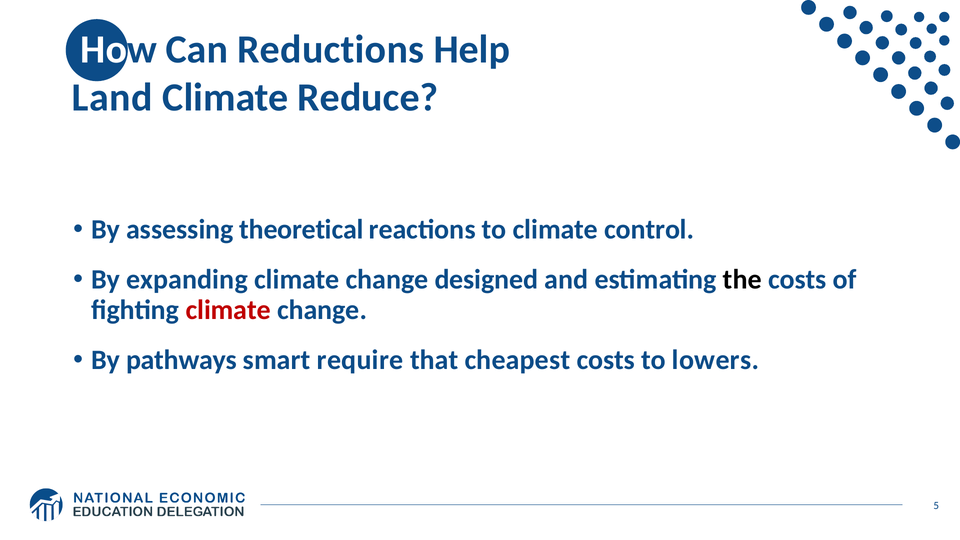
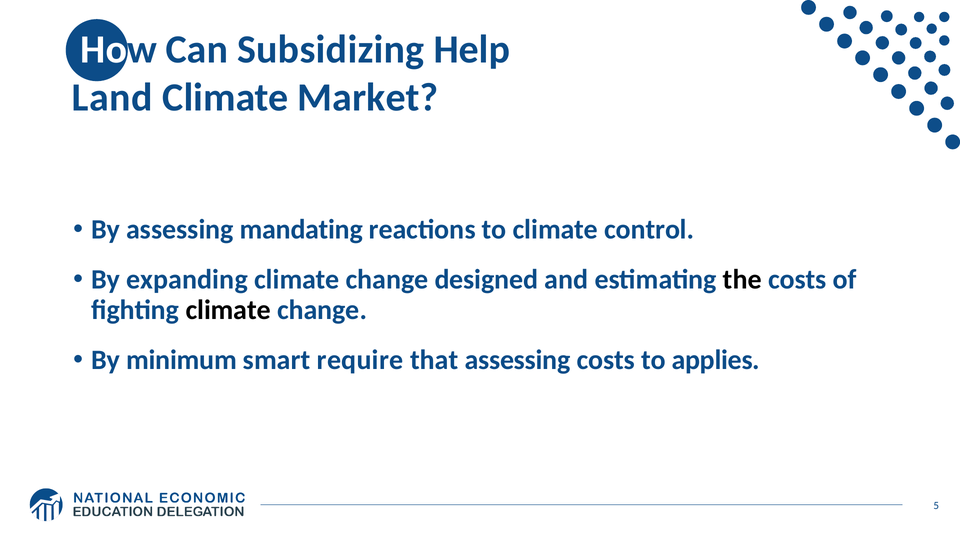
Reductions: Reductions -> Subsidizing (331, 50)
Reduce: Reduce -> Market (368, 98)
theoretical: theoretical -> mandating (301, 229)
climate colour: red -> black (228, 310)
pathways: pathways -> minimum (181, 360)
that cheapest: cheapest -> assessing (518, 360)
lowers: lowers -> applies (716, 360)
